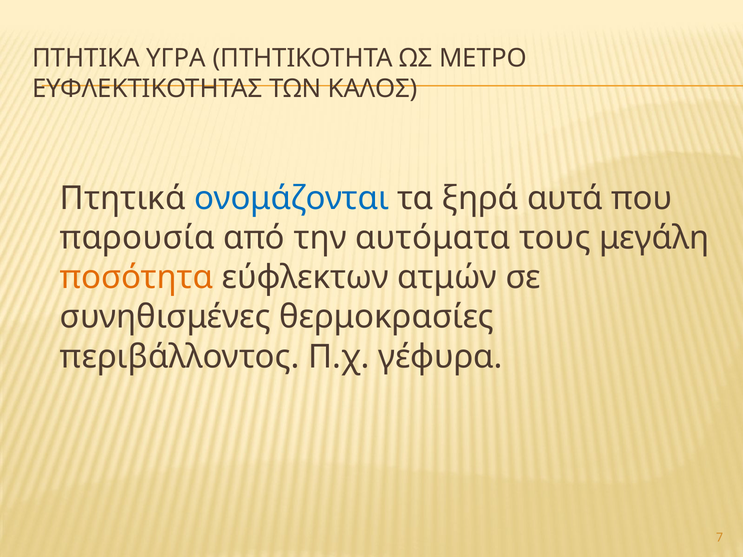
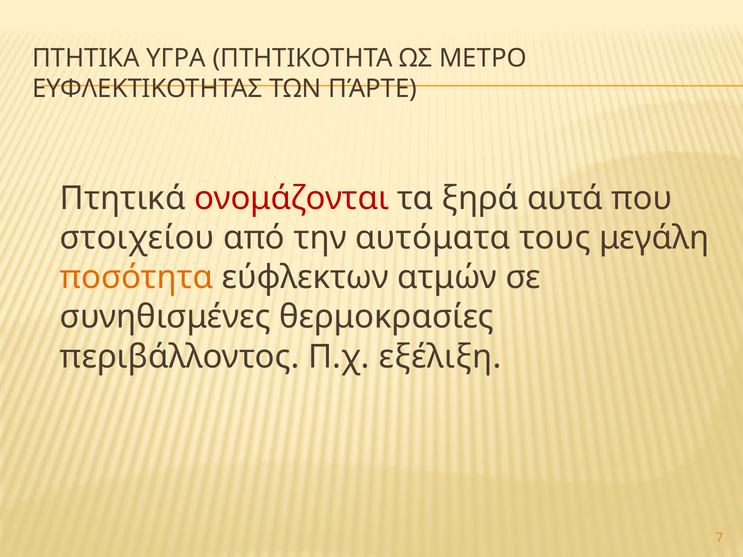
ΚΑΛΟΣ: ΚΑΛΟΣ -> ΠΆΡΤΕ (373, 89)
ονομάζονται colour: blue -> red (292, 198)
παρουσία: παρουσία -> στοιχείου (137, 238)
γέφυρα: γέφυρα -> εξέλιξη (440, 357)
